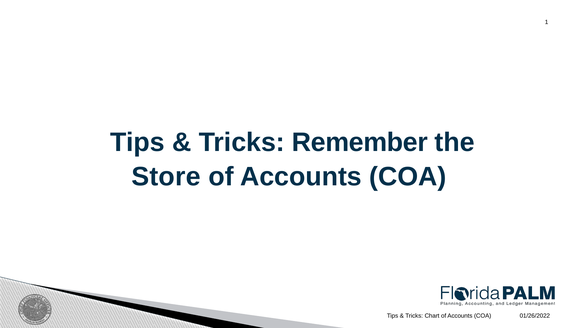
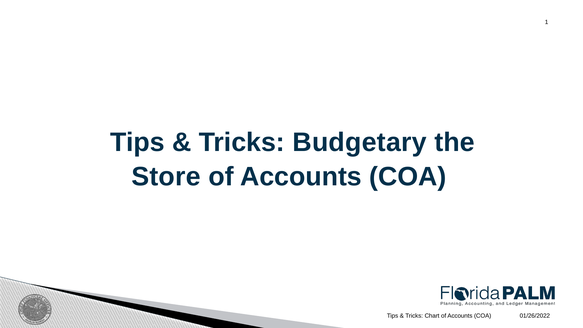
Remember: Remember -> Budgetary (360, 142)
